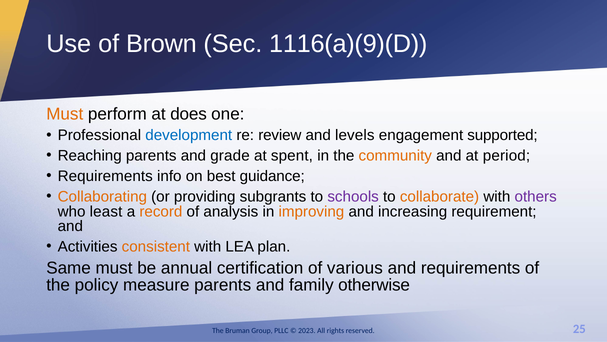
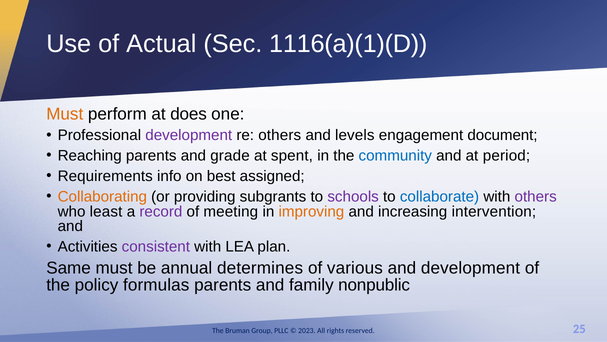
Brown: Brown -> Actual (161, 44)
1116(a)(9)(D: 1116(a)(9)(D -> 1116(a)(1)(D (348, 44)
development colour: blue -> purple (189, 135)
re review: review -> others (280, 135)
supported: supported -> document (502, 135)
community colour: orange -> blue (395, 156)
guidance: guidance -> assigned (272, 176)
collaborate colour: orange -> blue (440, 197)
record colour: orange -> purple (161, 211)
analysis: analysis -> meeting (231, 211)
requirement: requirement -> intervention (494, 211)
consistent colour: orange -> purple (156, 246)
certification: certification -> determines (260, 268)
and requirements: requirements -> development (470, 268)
measure: measure -> formulas (156, 284)
otherwise: otherwise -> nonpublic (374, 284)
